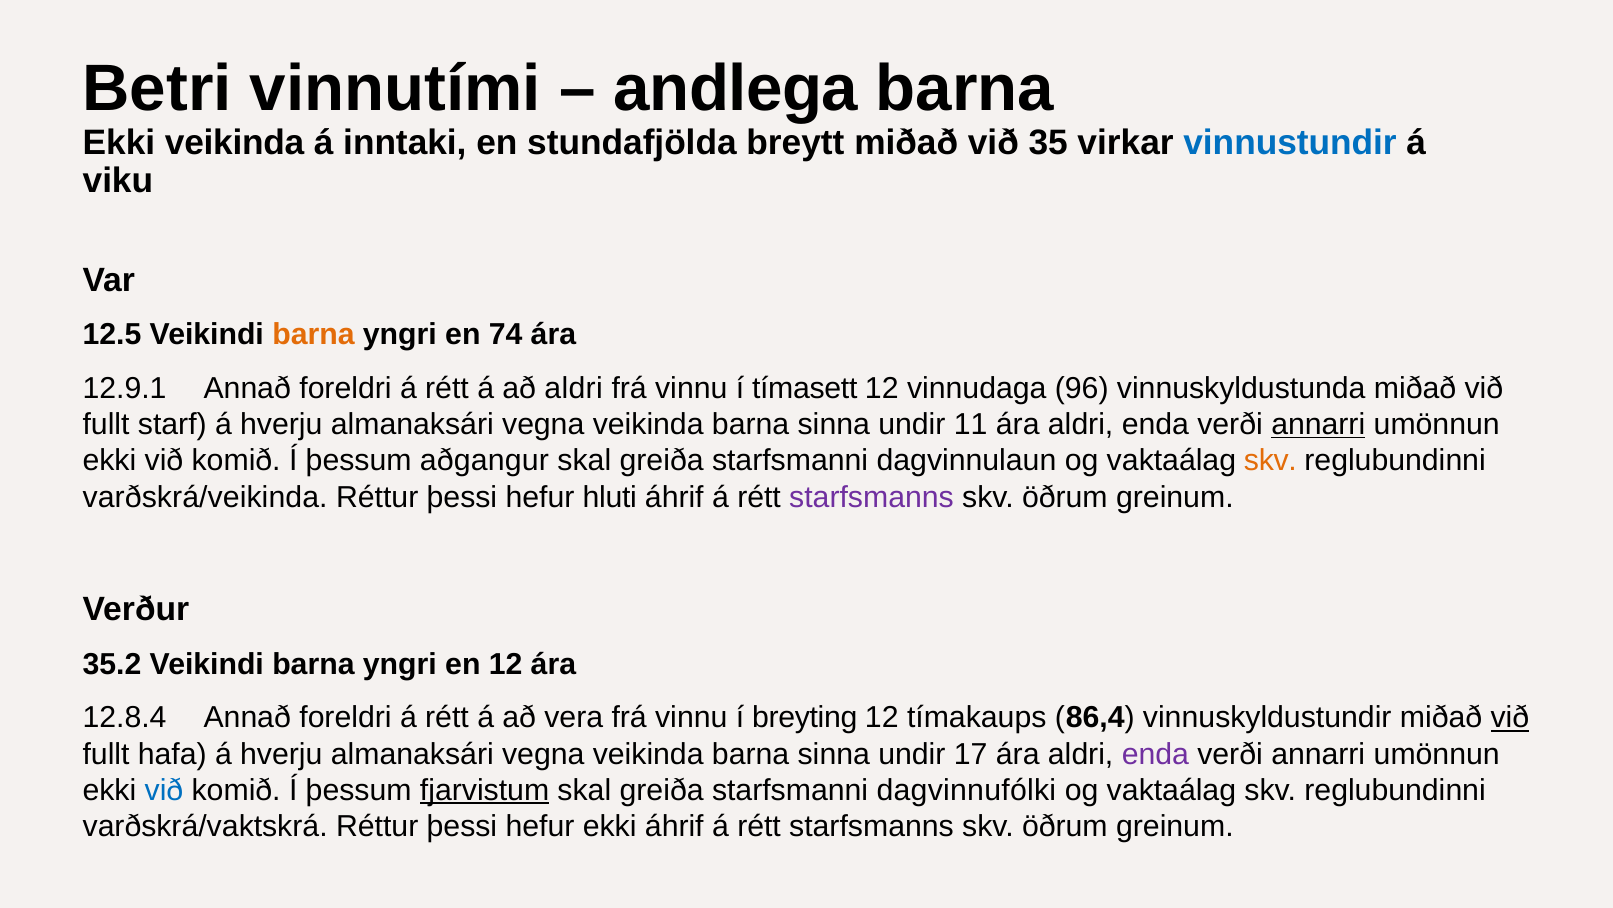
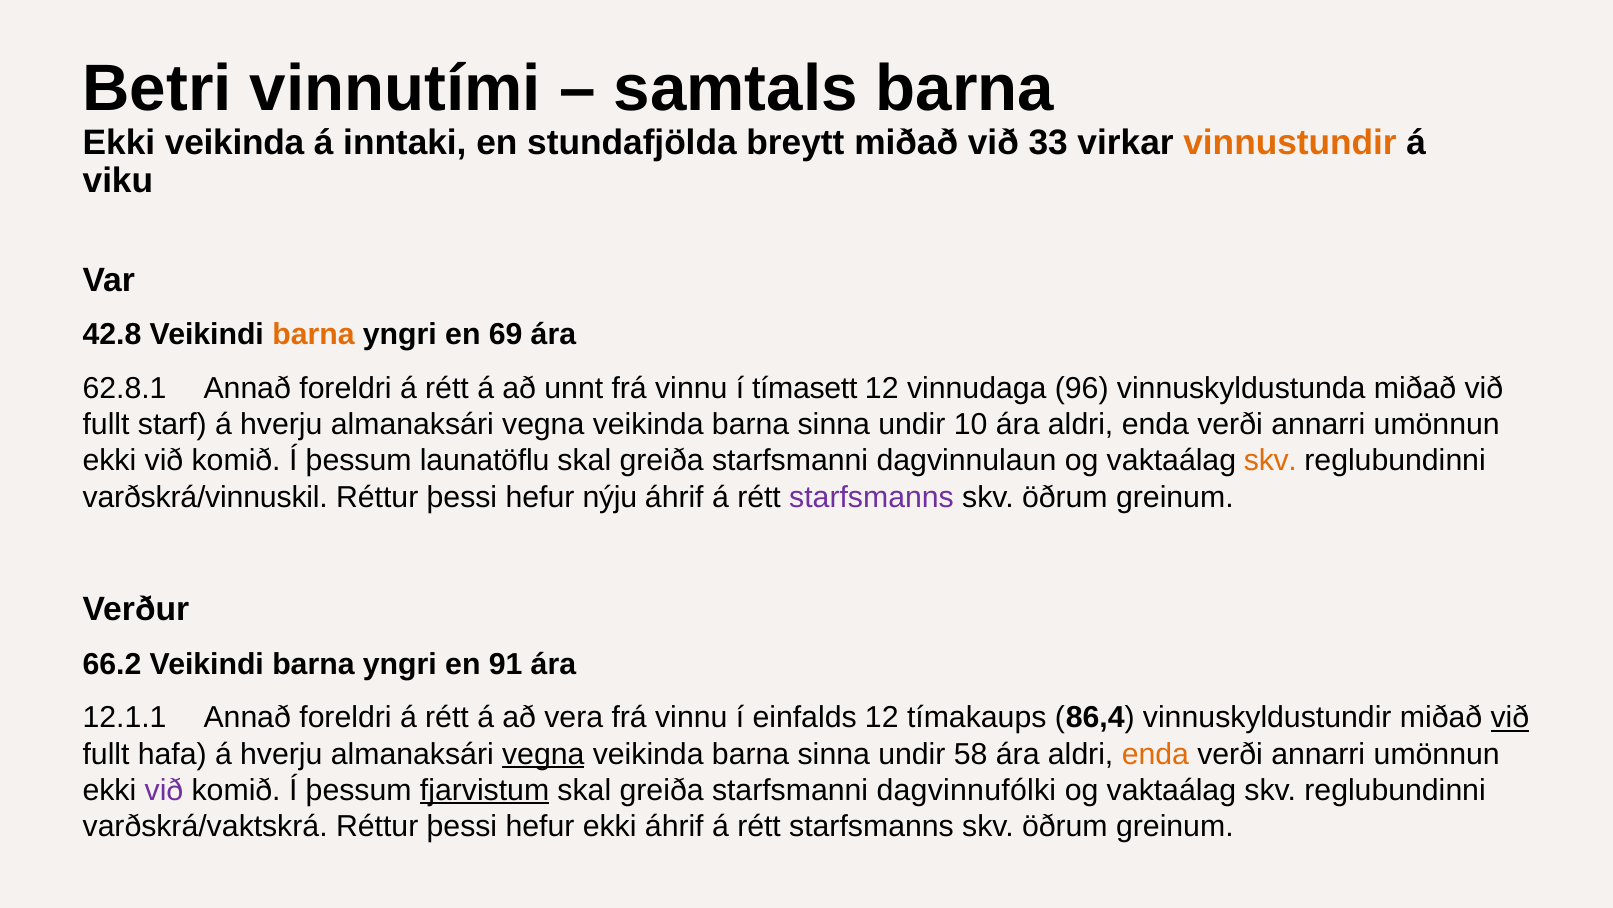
andlega: andlega -> samtals (736, 88)
35: 35 -> 33 (1048, 143)
vinnustundir colour: blue -> orange (1290, 143)
12.5: 12.5 -> 42.8 (112, 335)
74: 74 -> 69 (506, 335)
12.9.1: 12.9.1 -> 62.8.1 (125, 388)
að aldri: aldri -> unnt (574, 388)
11: 11 -> 10 (971, 424)
annarri underline: present -> none (1318, 424)
aðgangur: aðgangur -> launatöflu (485, 460)
varðskrá/veikinda: varðskrá/veikinda -> varðskrá/vinnuskil (205, 497)
hluti: hluti -> nýju (610, 497)
35.2: 35.2 -> 66.2 (112, 664)
en 12: 12 -> 91 (506, 664)
12.8.4: 12.8.4 -> 12.1.1 (125, 717)
breyting: breyting -> einfalds (805, 717)
vegna underline: none -> present (543, 753)
17: 17 -> 58 (971, 753)
enda colour: purple -> orange (1155, 753)
við colour: blue -> purple (164, 790)
